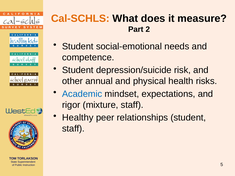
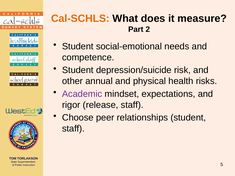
Academic colour: blue -> purple (82, 94)
mixture: mixture -> release (101, 105)
Healthy: Healthy -> Choose (78, 118)
